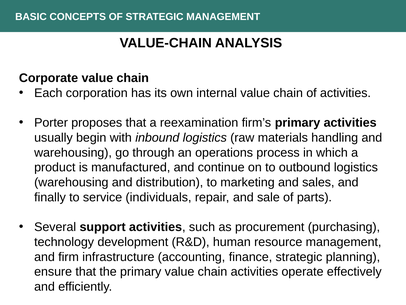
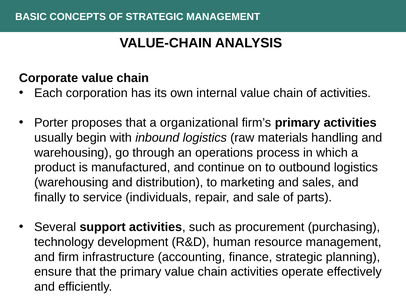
reexamination: reexamination -> organizational (199, 123)
